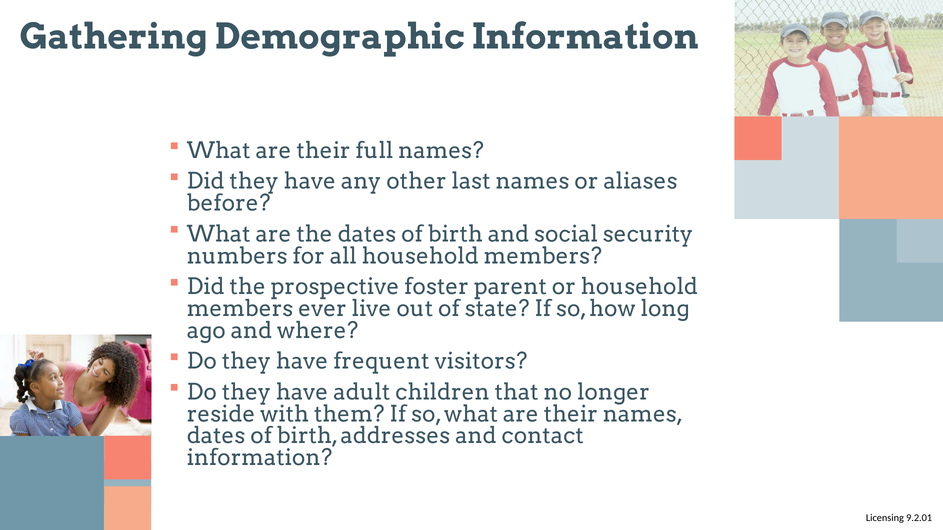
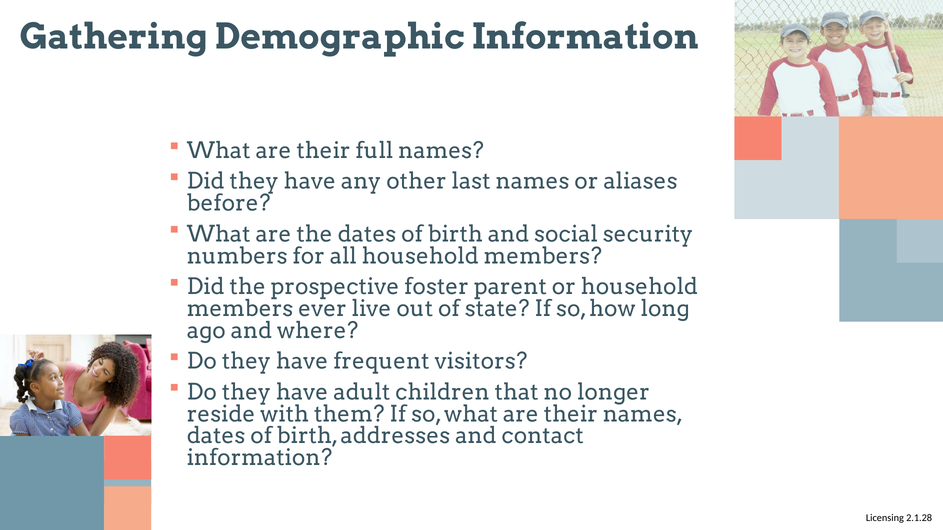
9.2.01: 9.2.01 -> 2.1.28 (919, 518)
